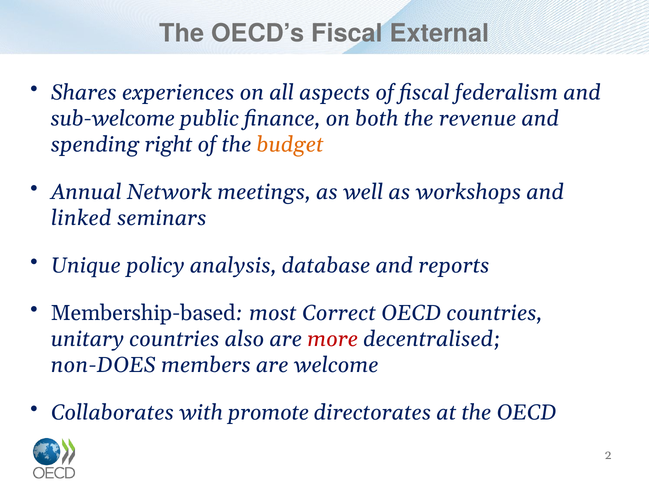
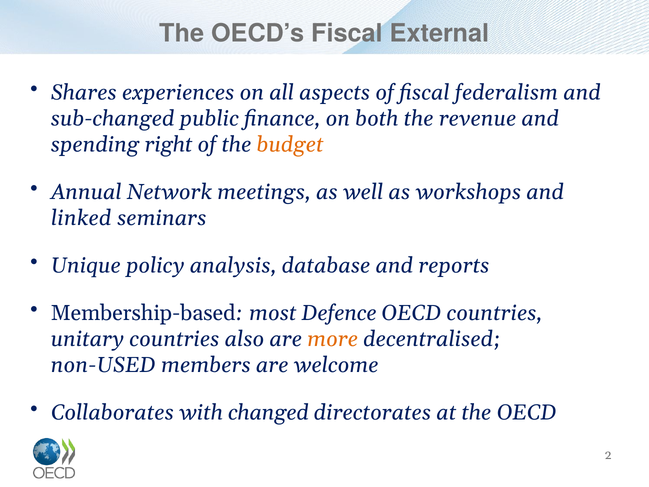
sub-welcome: sub-welcome -> sub-changed (113, 118)
Correct: Correct -> Defence (339, 313)
more colour: red -> orange (333, 339)
non-DOES: non-DOES -> non-USED (103, 365)
promote: promote -> changed (268, 412)
